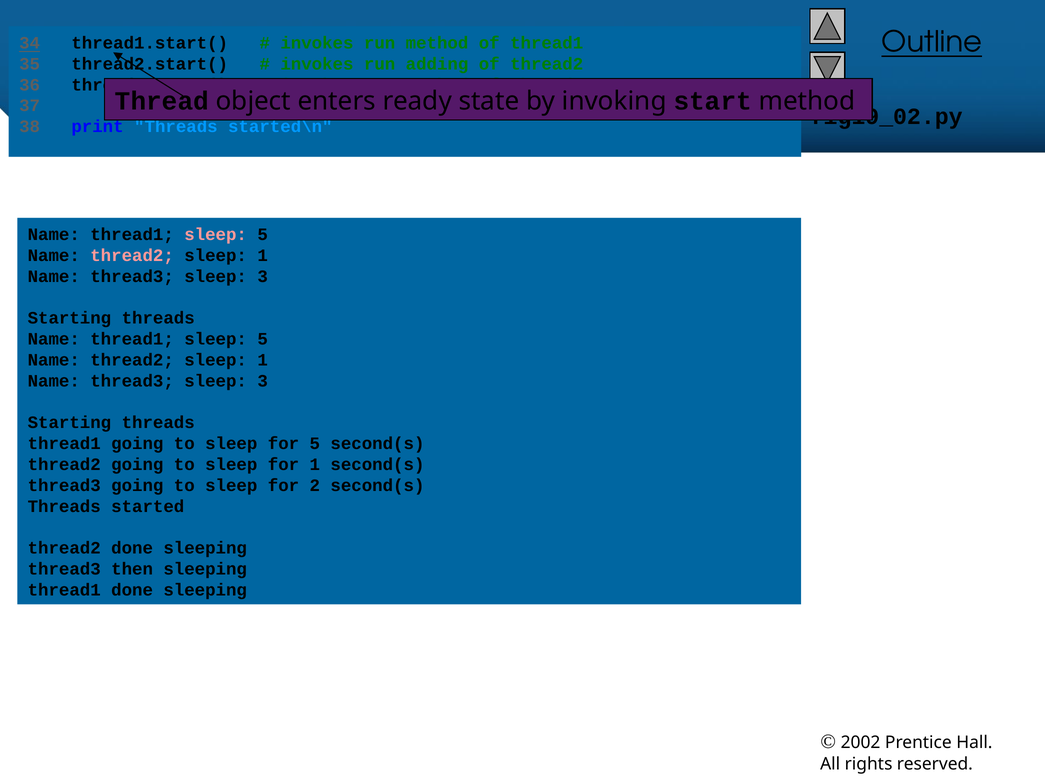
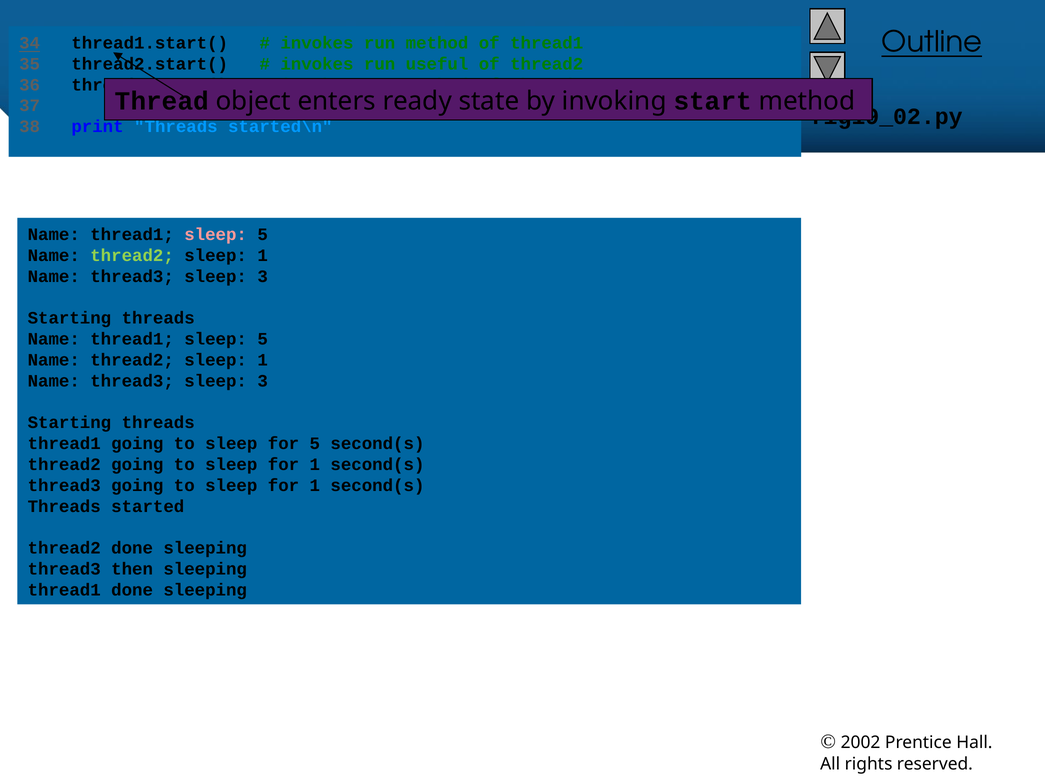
adding: adding -> useful (437, 64)
thread2 colour: pink -> light green (132, 255)
2: 2 -> 1 (315, 485)
